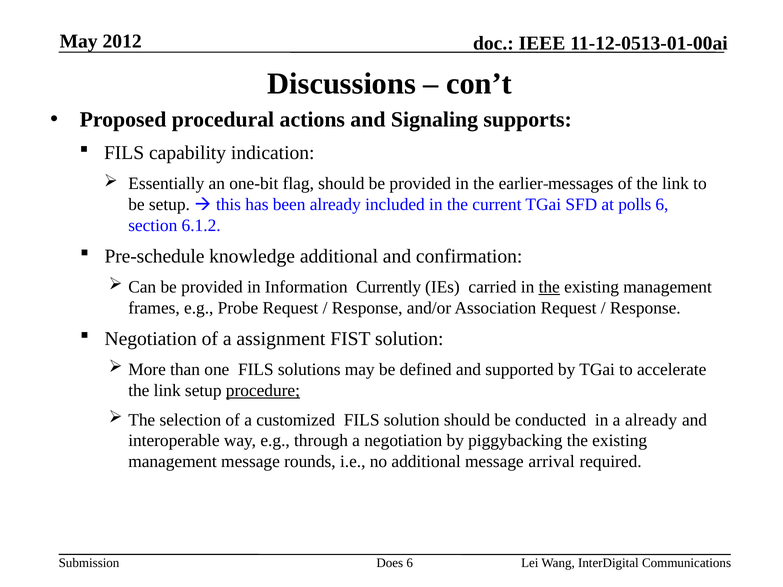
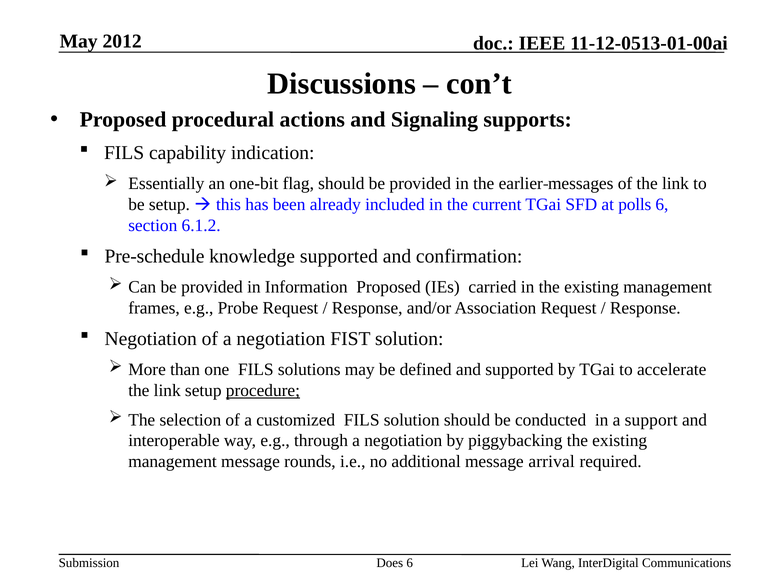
knowledge additional: additional -> supported (339, 256)
Information Currently: Currently -> Proposed (389, 287)
the underline: present -> none (549, 287)
of a assignment: assignment -> negotiation (281, 339)
a already: already -> support (651, 420)
